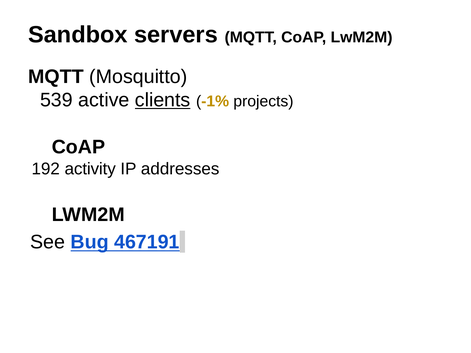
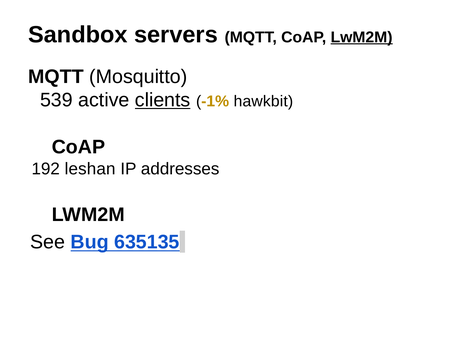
LwM2M underline: none -> present (362, 37)
projects: projects -> hawkbit (263, 101)
activity: activity -> leshan (90, 169)
467191: 467191 -> 635135 (147, 242)
